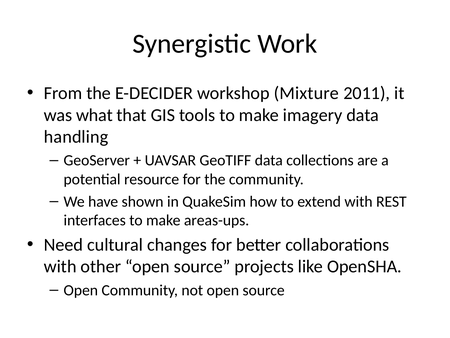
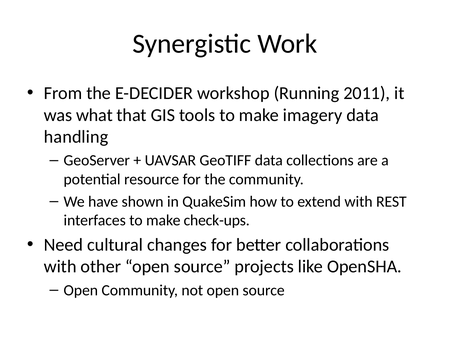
Mixture: Mixture -> Running (307, 93)
areas-ups: areas-ups -> check-ups (217, 220)
